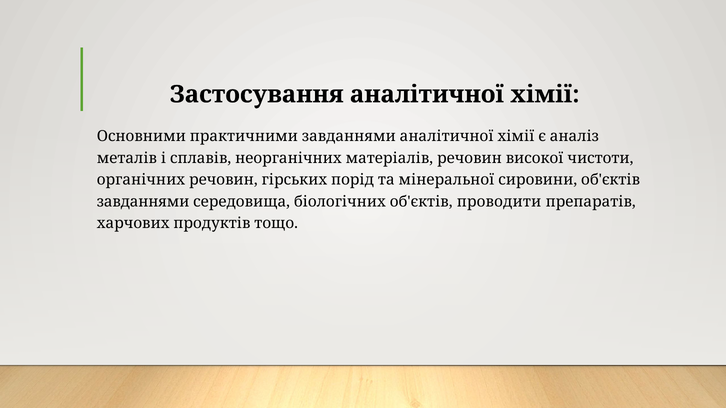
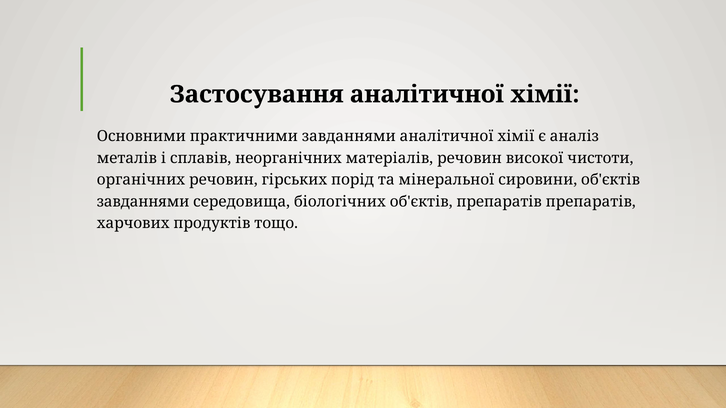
об'єктів проводити: проводити -> препаратів (499, 202)
